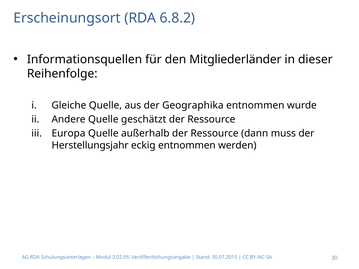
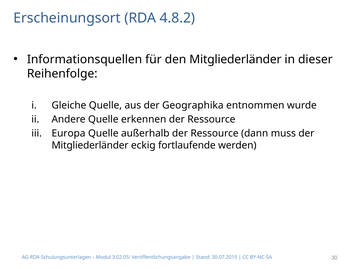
6.8.2: 6.8.2 -> 4.8.2 (177, 18)
geschätzt: geschätzt -> erkennen (144, 120)
Herstellungsjahr: Herstellungsjahr -> Mitgliederländer (90, 145)
eckig entnommen: entnommen -> fortlaufende (187, 145)
